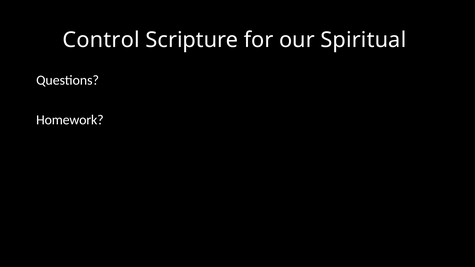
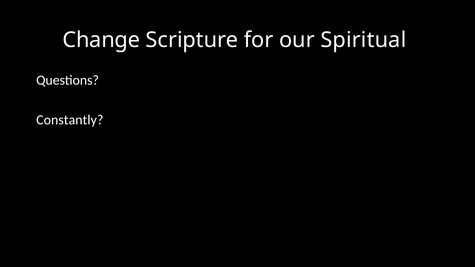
Control: Control -> Change (101, 40)
Homework: Homework -> Constantly (70, 120)
